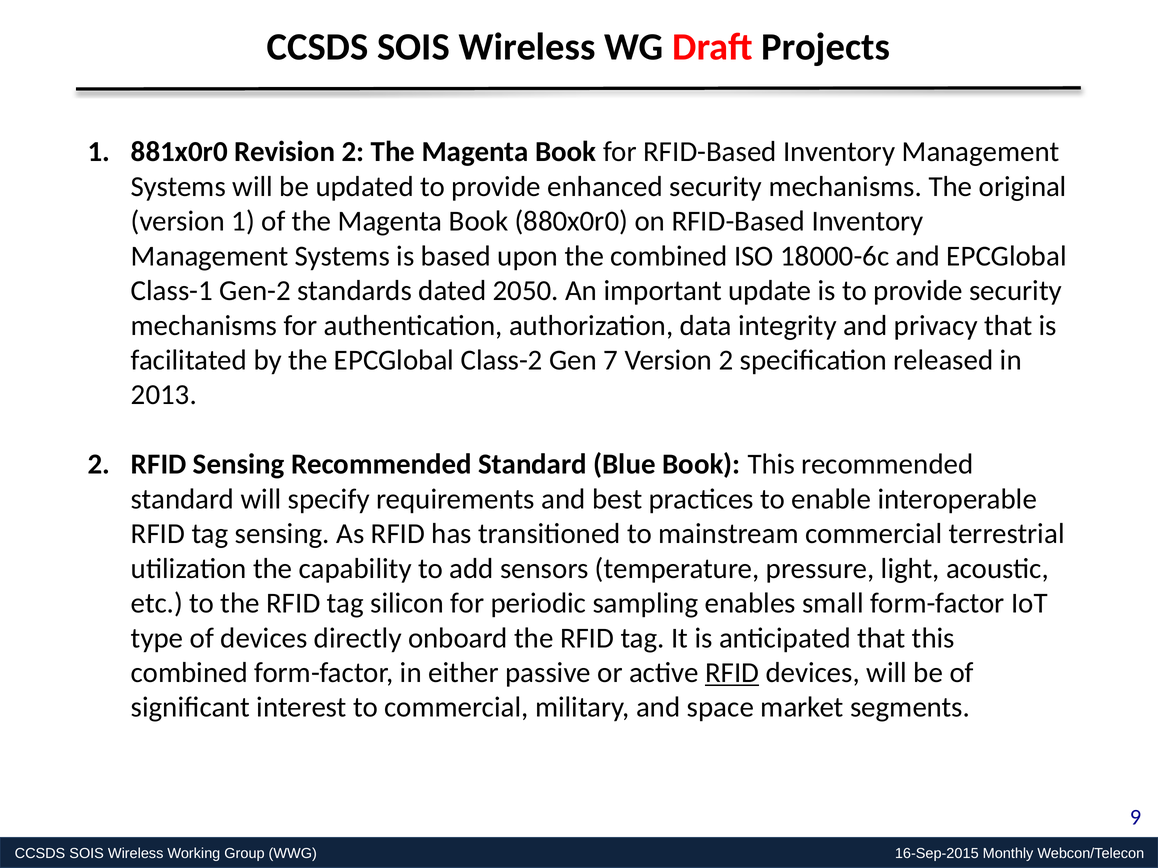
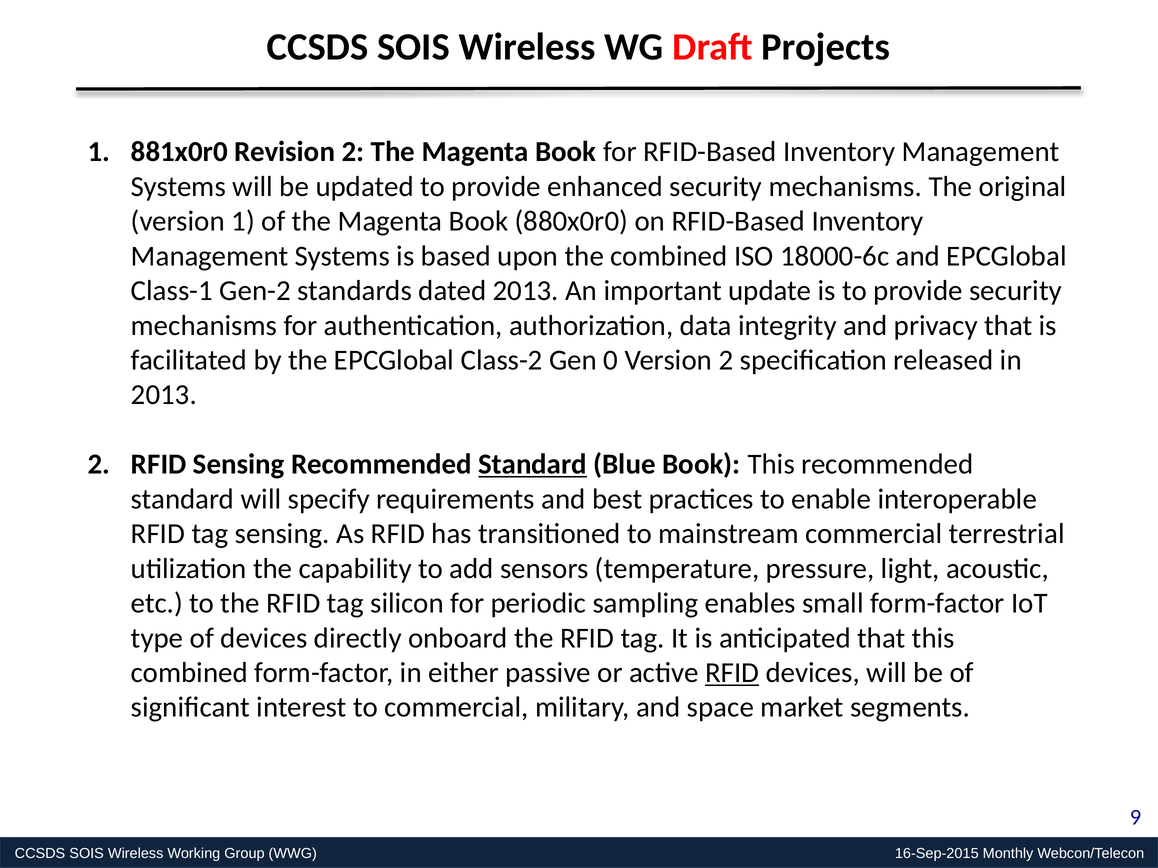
dated 2050: 2050 -> 2013 (526, 291)
7: 7 -> 0 (611, 360)
Standard underline: none -> present (533, 465)
